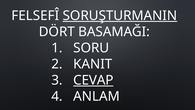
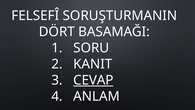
SORUŞTURMANIN underline: present -> none (120, 16)
